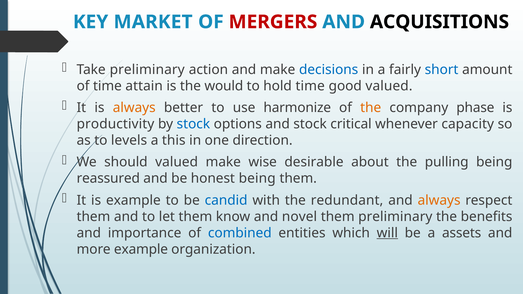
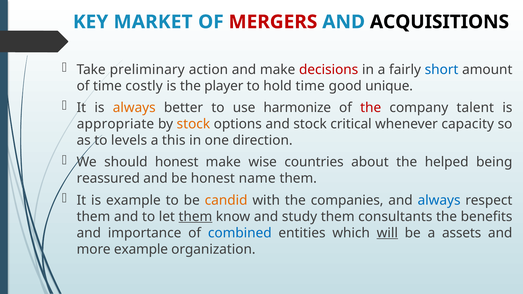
decisions colour: blue -> red (329, 70)
attain: attain -> costly (144, 86)
would: would -> player (224, 86)
good valued: valued -> unique (389, 86)
the colour: orange -> red (371, 108)
phase: phase -> talent (475, 108)
productivity: productivity -> appropriate (115, 124)
stock colour: blue -> orange (193, 124)
should valued: valued -> honest (177, 162)
desirable: desirable -> countries (314, 162)
pulling: pulling -> helped (447, 162)
honest being: being -> name (257, 179)
candid colour: blue -> orange (226, 200)
redundant: redundant -> companies (347, 200)
always colour: orange -> blue (439, 200)
them underline: none -> present (195, 217)
novel: novel -> study (300, 217)
them preliminary: preliminary -> consultants (395, 217)
